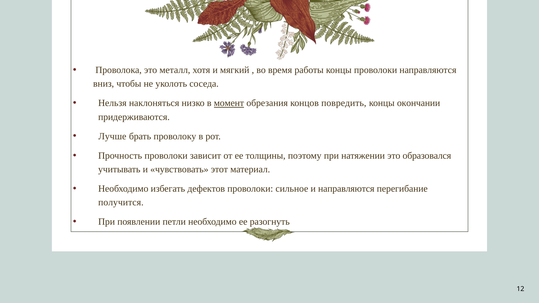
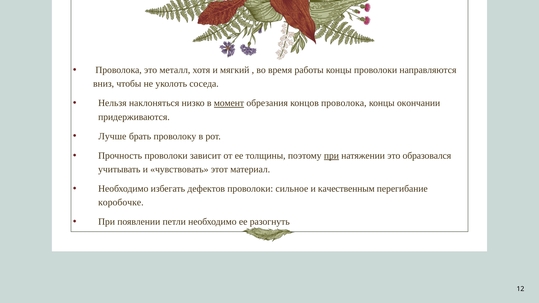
концов повредить: повредить -> проволока (344, 103)
при underline: none -> present (331, 156)
и направляются: направляются -> качественным (346, 189)
получится: получится -> коробочке (121, 203)
